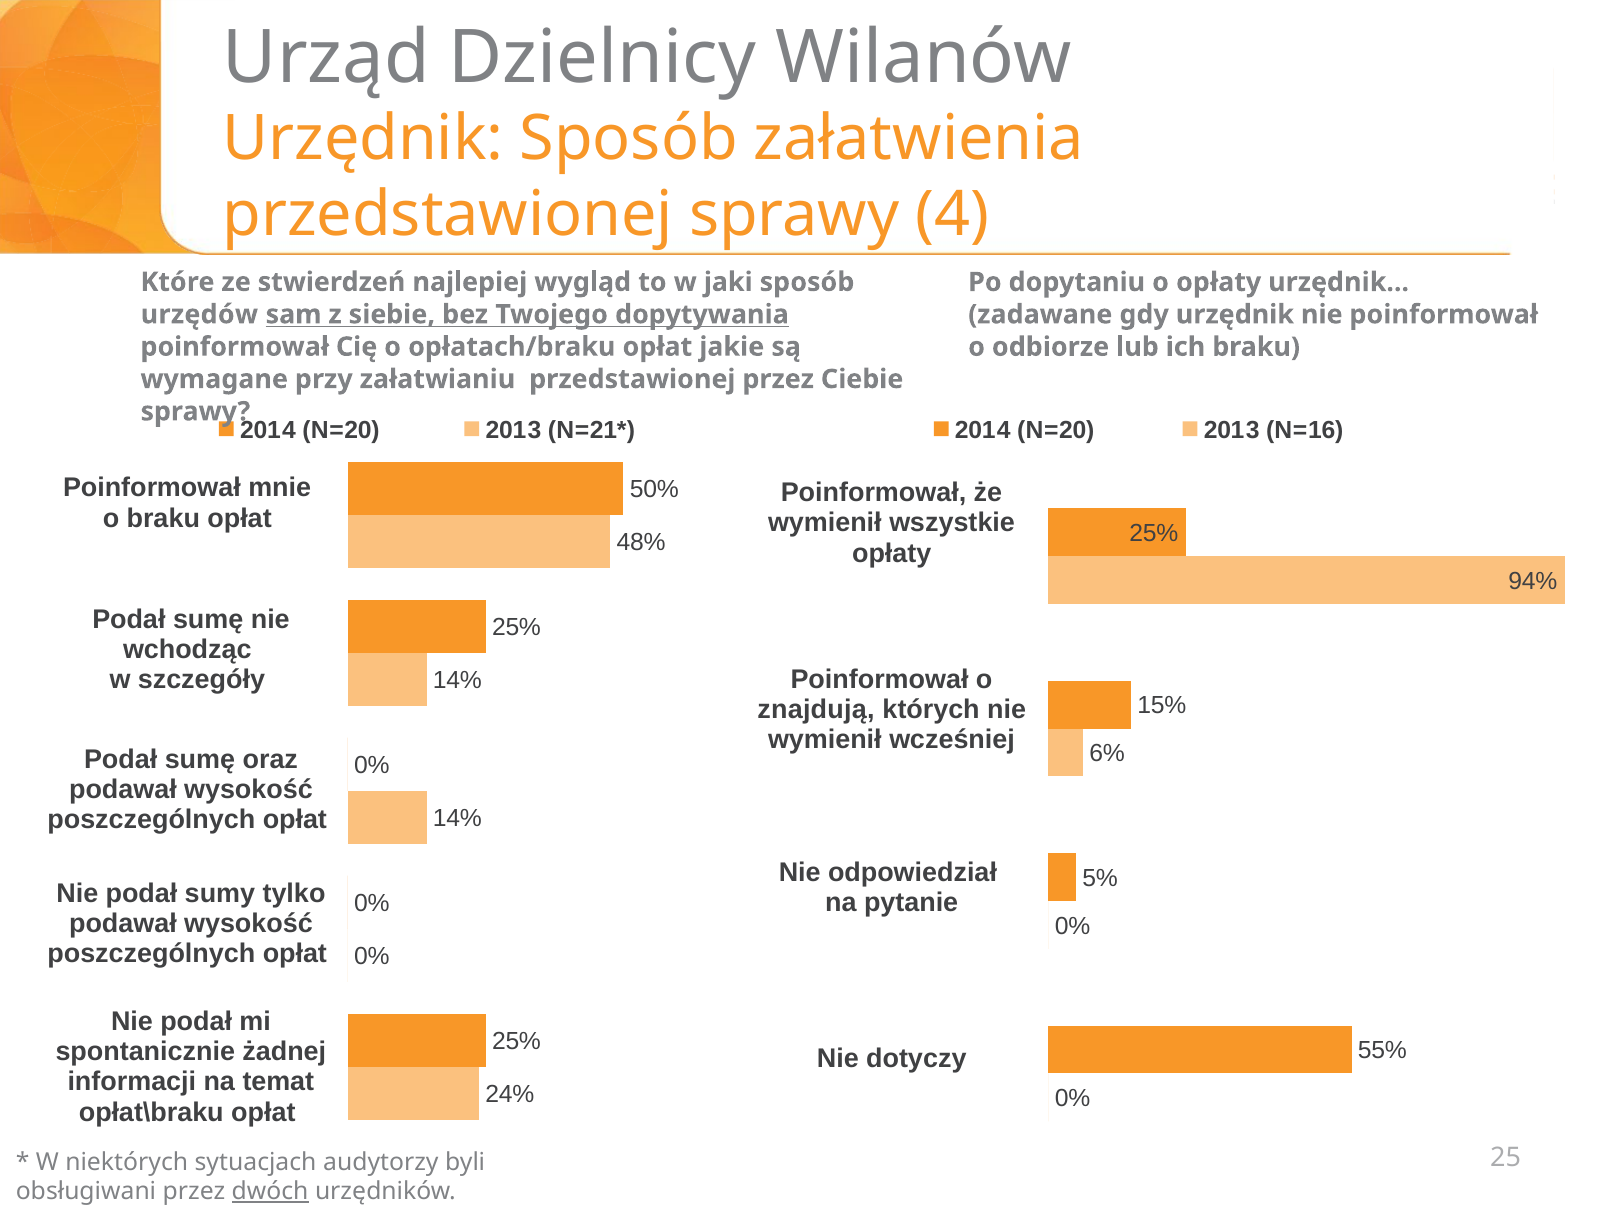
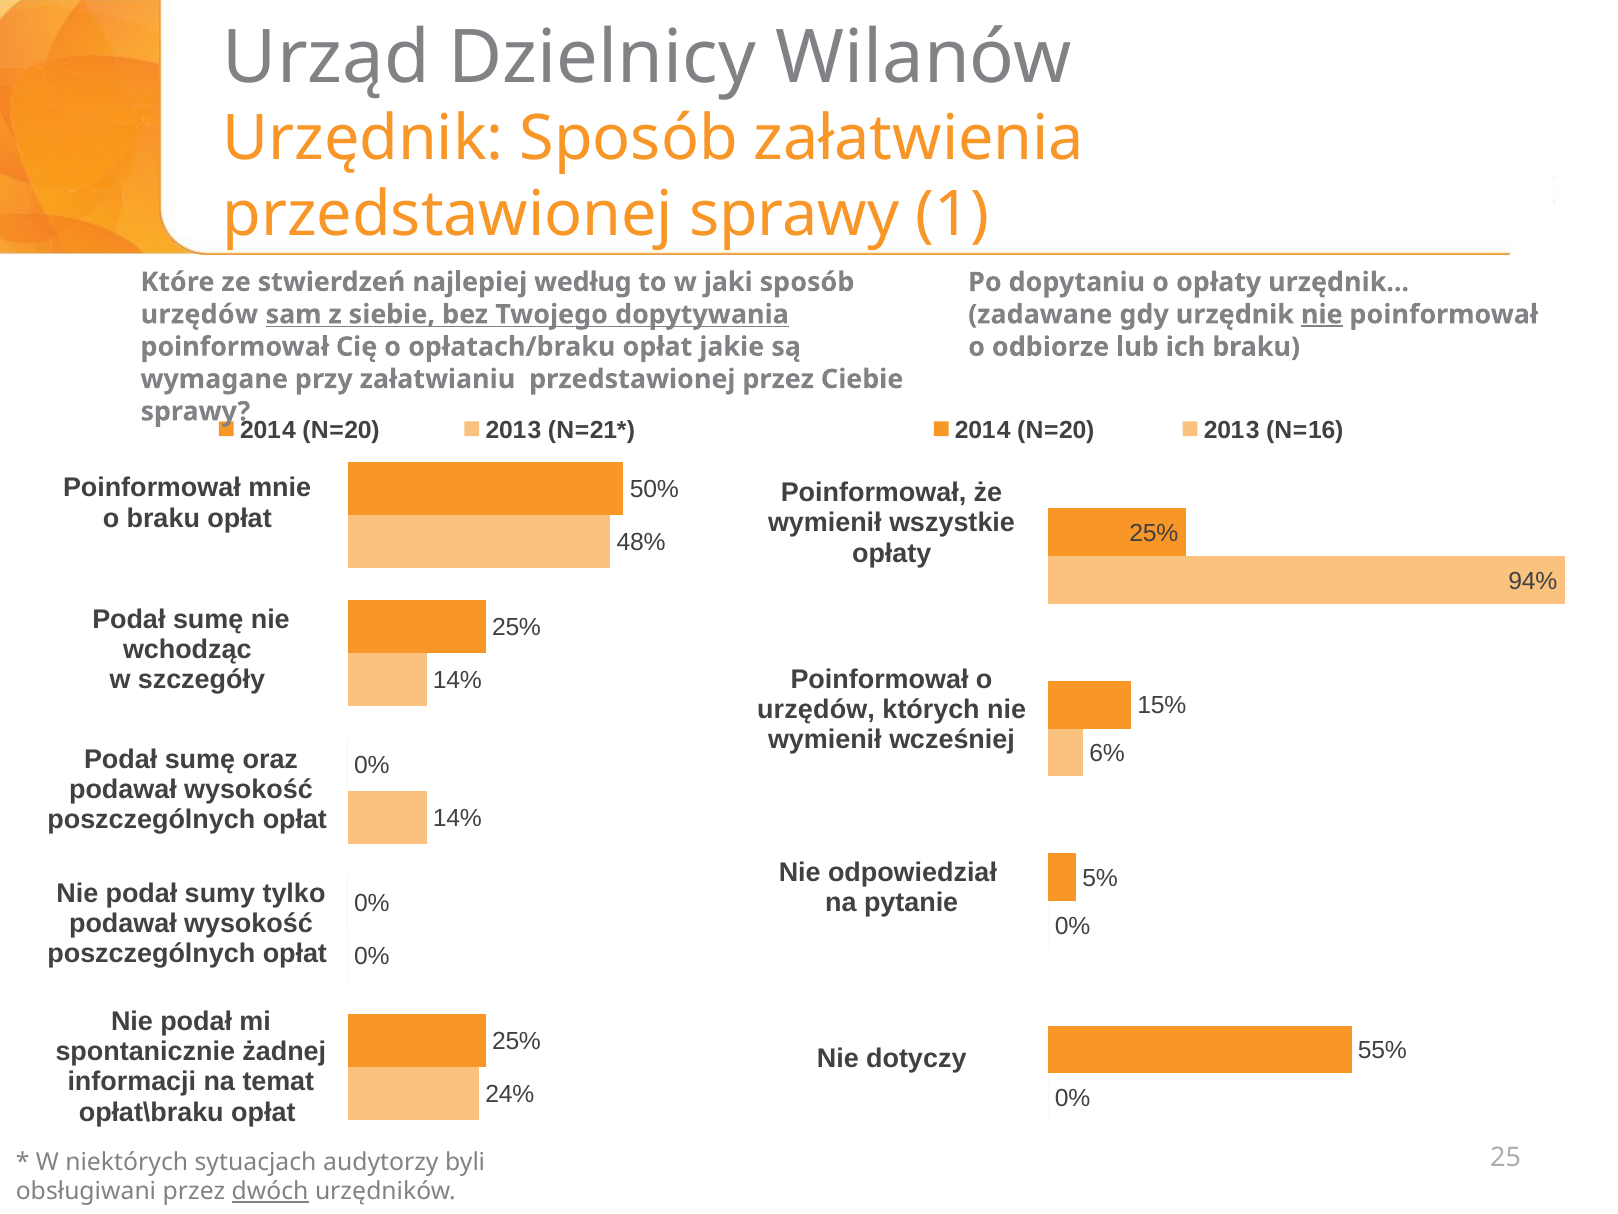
4: 4 -> 1 (952, 215)
wygląd: wygląd -> według (583, 282)
nie underline: none -> present (1322, 314)
znajdują: znajdują -> urzędów (816, 709)
